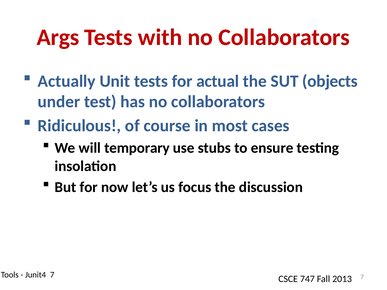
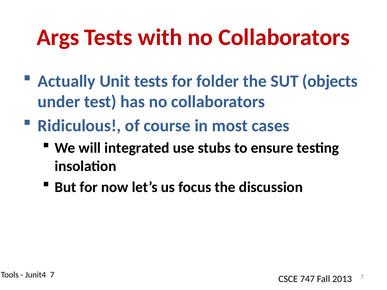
actual: actual -> folder (218, 81)
temporary: temporary -> integrated (137, 148)
